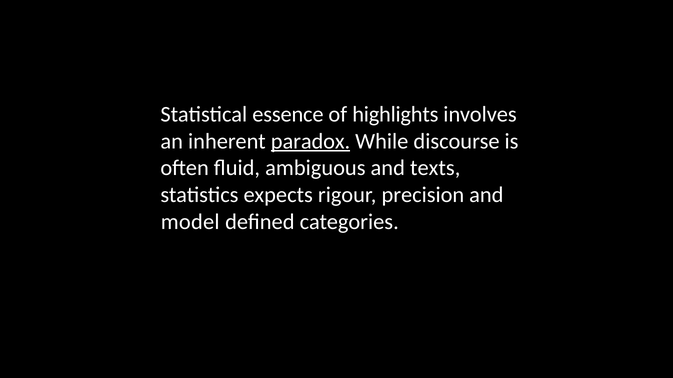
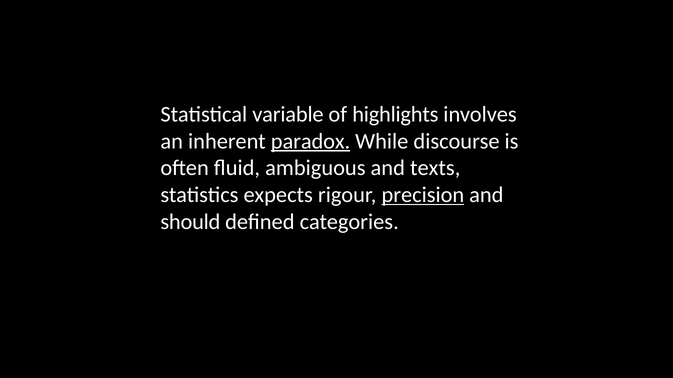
essence: essence -> variable (288, 114)
precision underline: none -> present (423, 195)
model: model -> should (190, 222)
